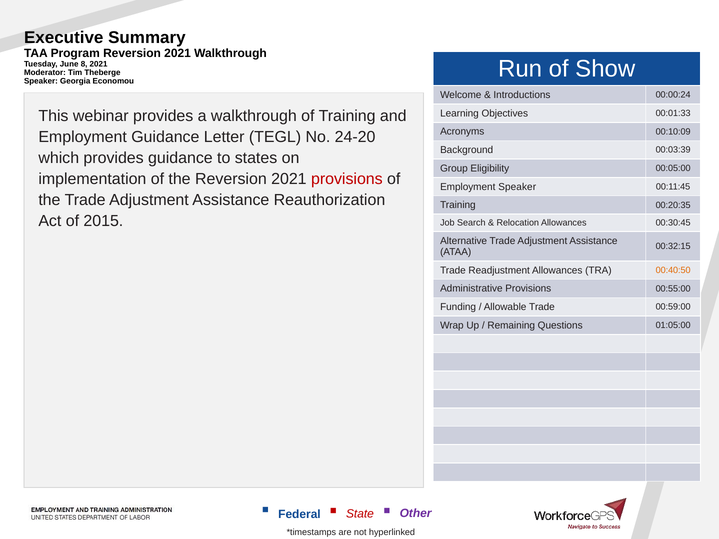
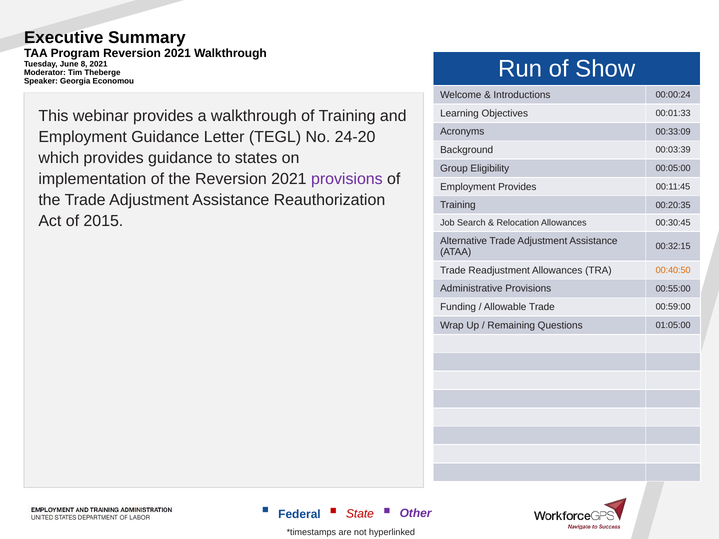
00:10:09: 00:10:09 -> 00:33:09 (673, 132)
provisions colour: red -> purple (347, 179)
Employment Speaker: Speaker -> Provides (517, 187)
